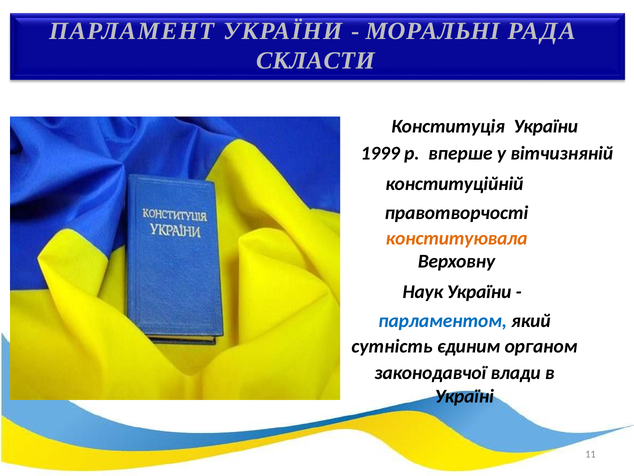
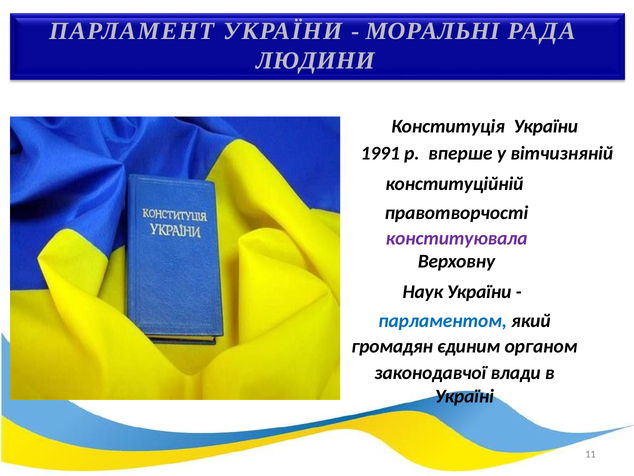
СКЛАСТИ: СКЛАСТИ -> ЛЮДИНИ (315, 61)
1999: 1999 -> 1991 (380, 153)
конституювала colour: orange -> purple (457, 238)
сутність: сутність -> громадян (392, 346)
